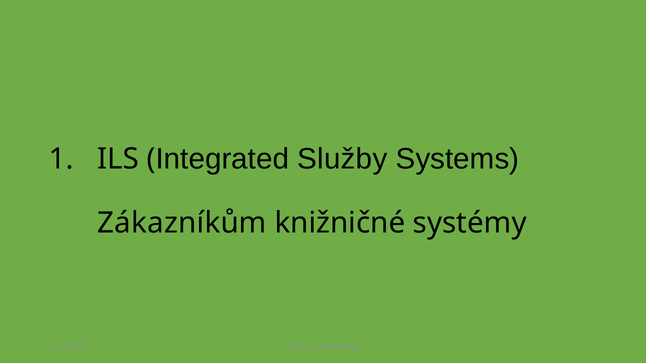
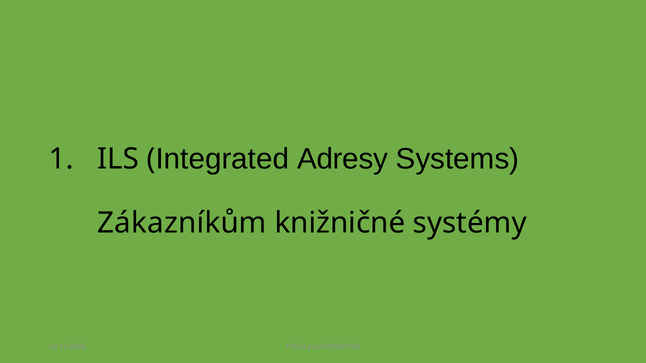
Služby: Služby -> Adresy (343, 159)
